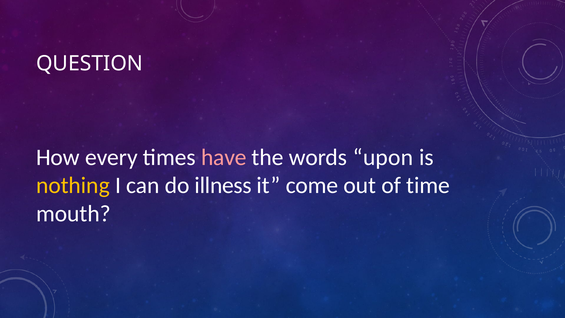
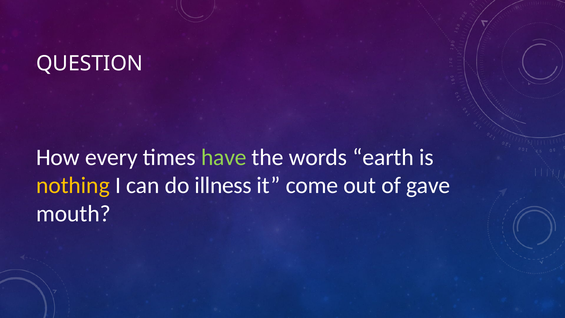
have colour: pink -> light green (224, 157)
upon: upon -> earth (383, 157)
time: time -> gave (428, 185)
